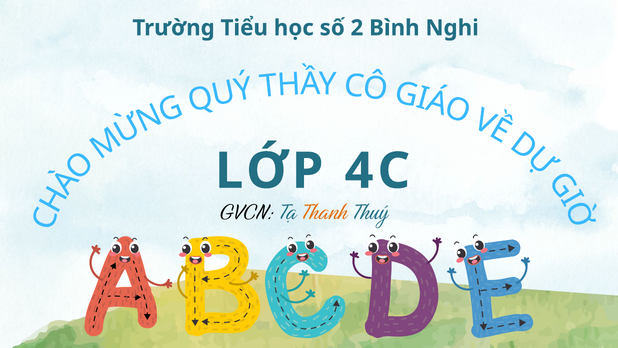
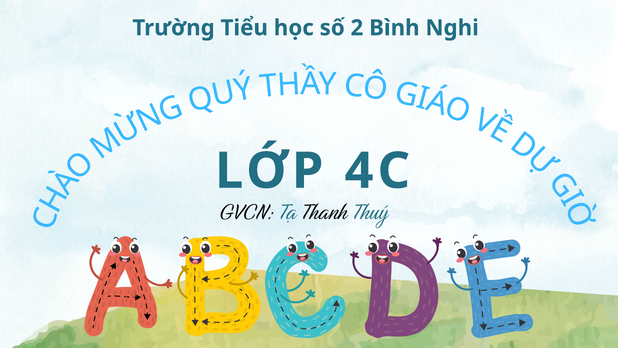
Thanh colour: orange -> black (324, 210)
